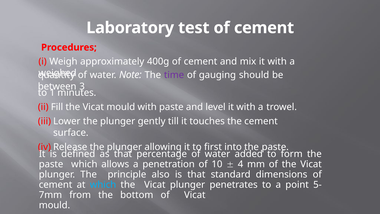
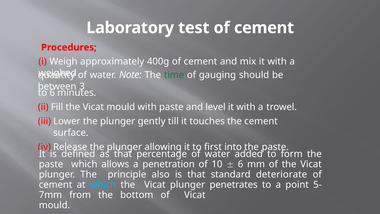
time colour: purple -> green (174, 75)
to 1: 1 -> 6 (52, 93)
4: 4 -> 6 (240, 164)
dimensions: dimensions -> deteriorate (282, 174)
